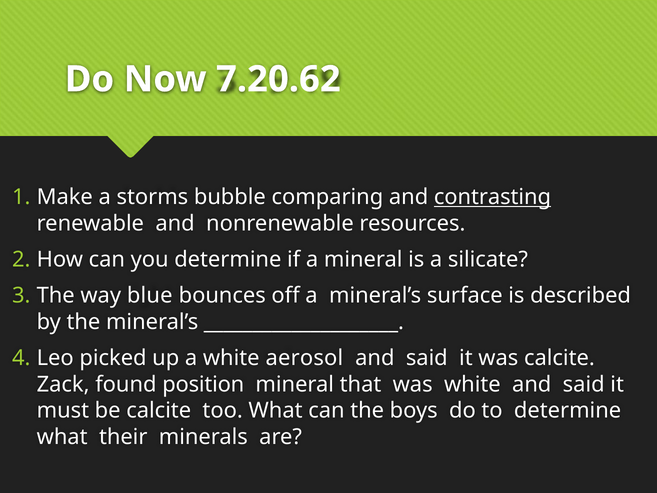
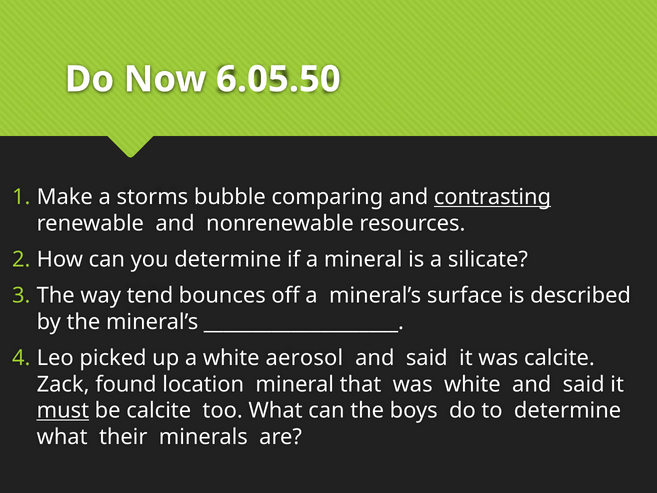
7.20.62: 7.20.62 -> 6.05.50 (278, 79)
blue: blue -> tend (150, 295)
position: position -> location (203, 384)
must underline: none -> present (63, 410)
